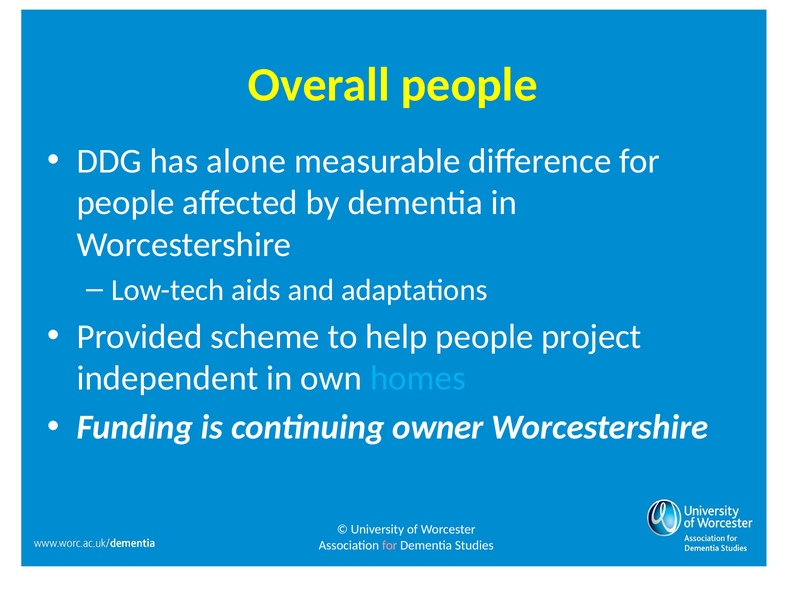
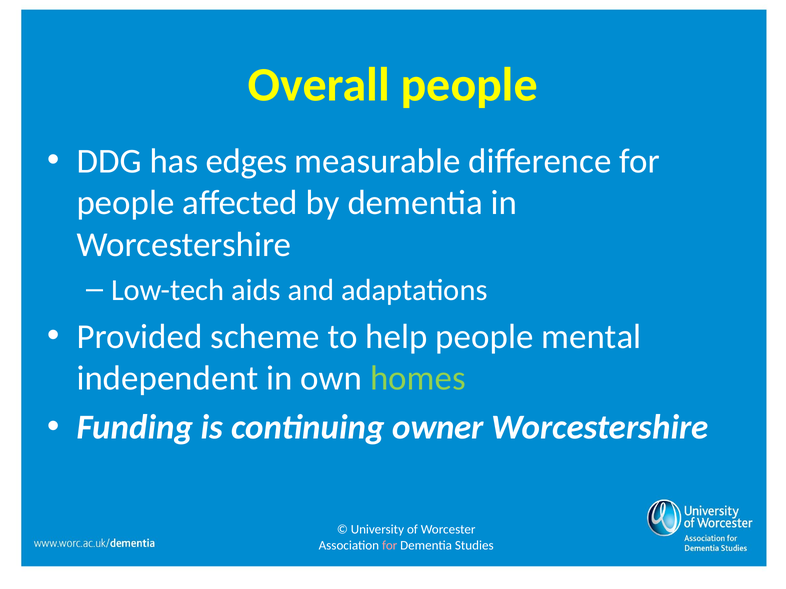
alone: alone -> edges (247, 161)
project: project -> mental (591, 337)
homes colour: light blue -> light green (418, 379)
